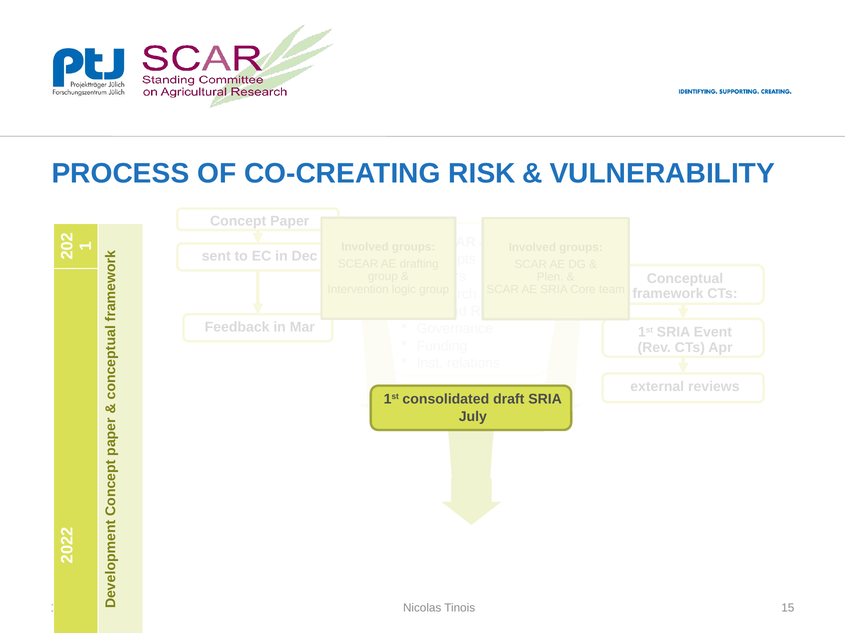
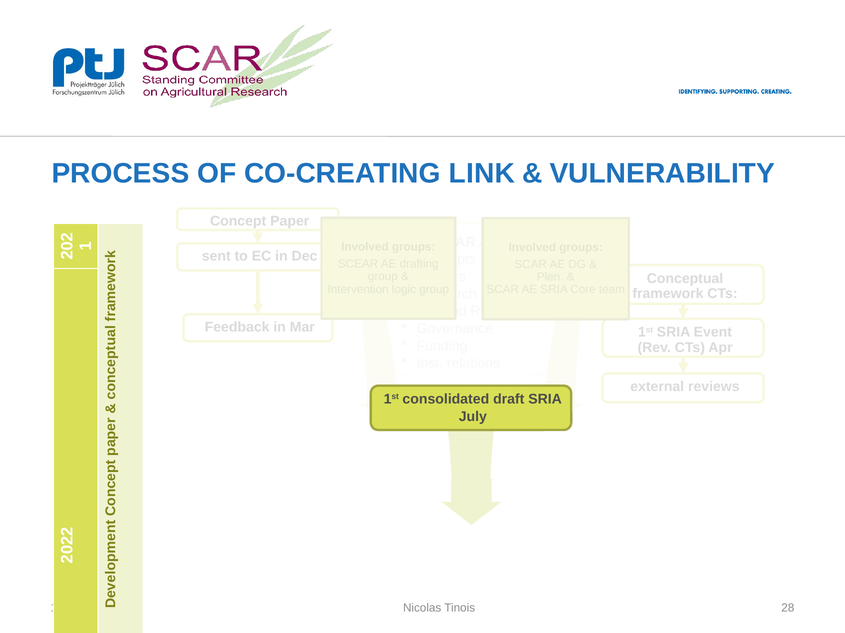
RISK: RISK -> LINK (482, 174)
15: 15 -> 28 (788, 608)
